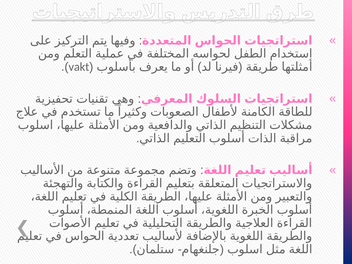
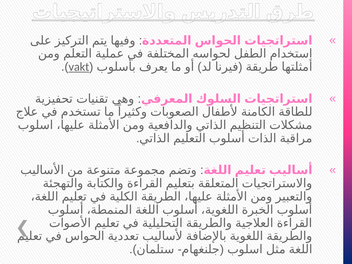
vakt underline: none -> present (79, 67)
